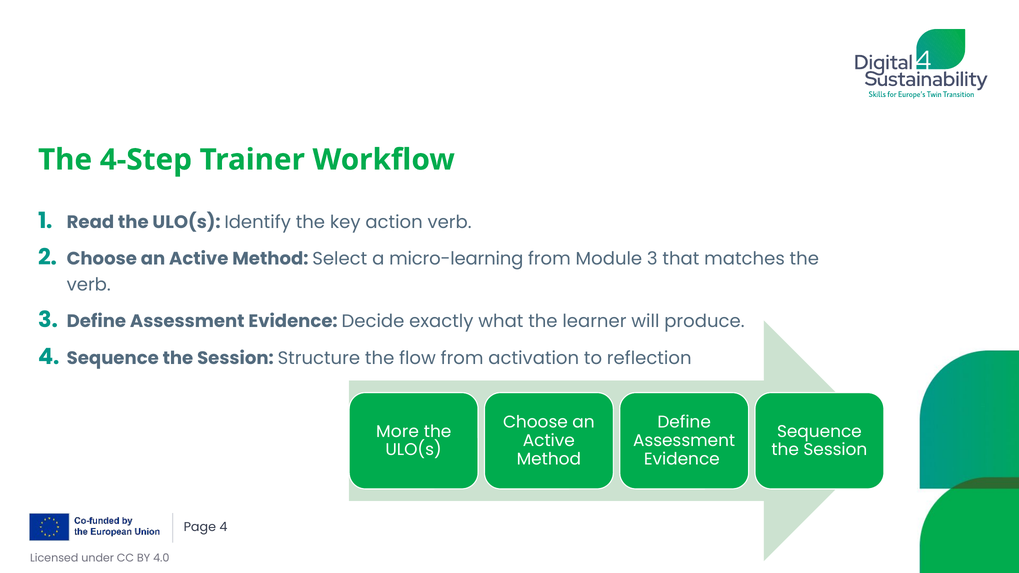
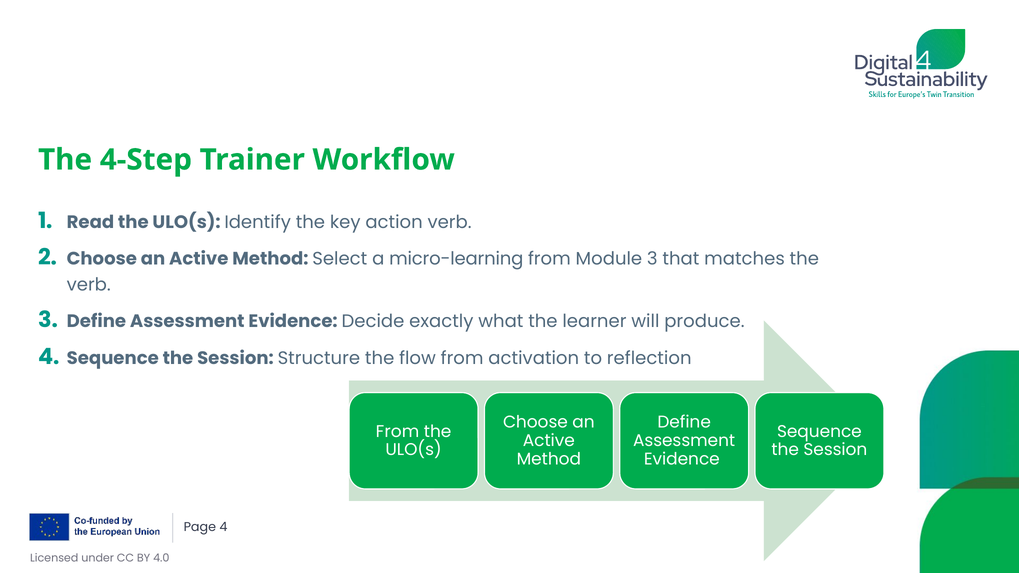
More: More -> From (398, 432)
